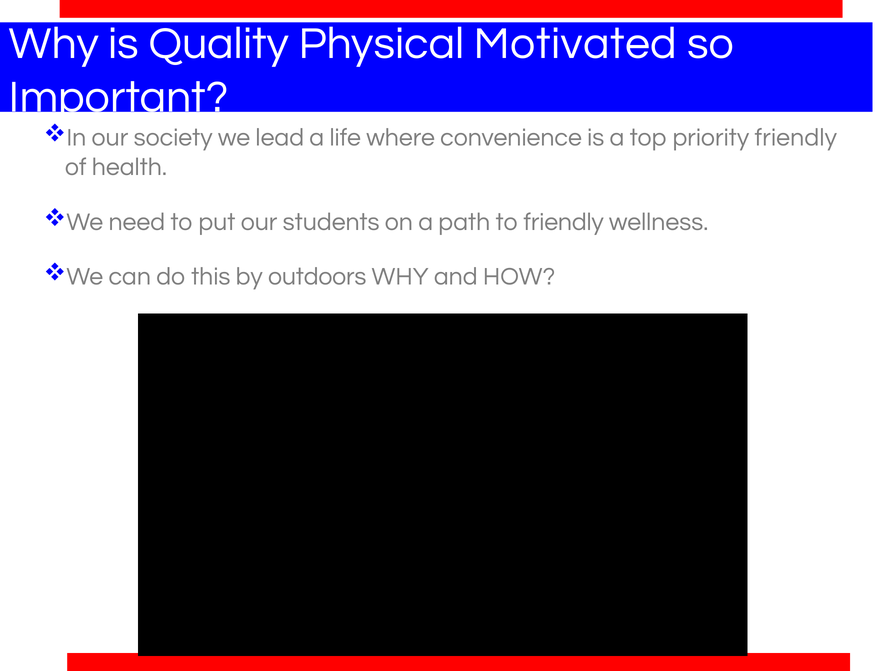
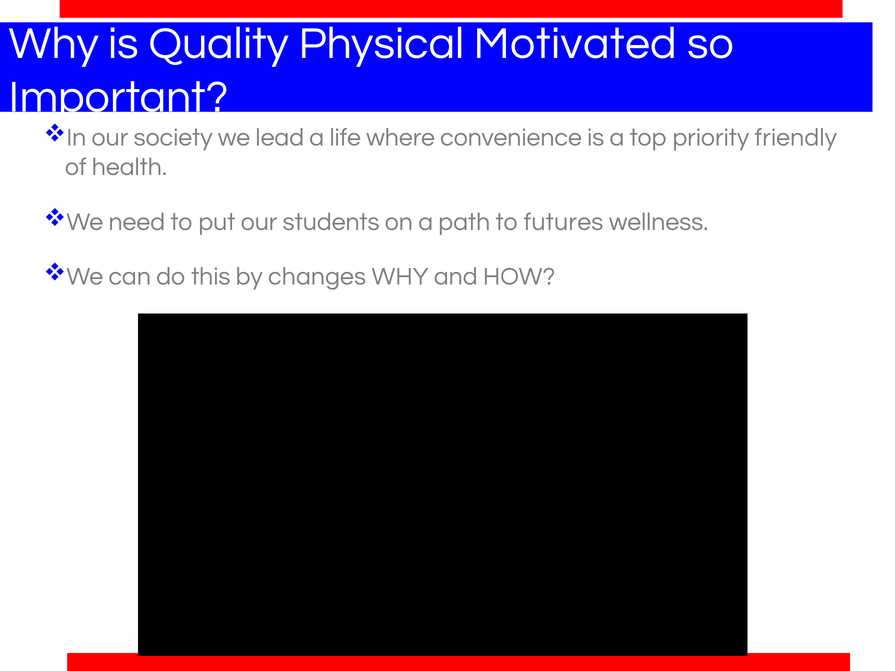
to friendly: friendly -> futures (563, 222)
outdoors: outdoors -> changes (317, 277)
